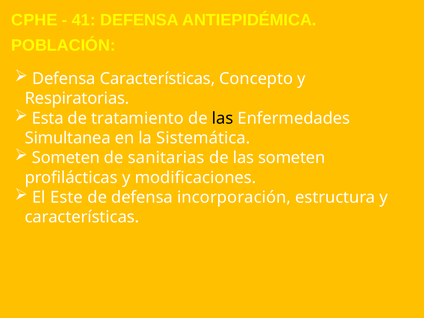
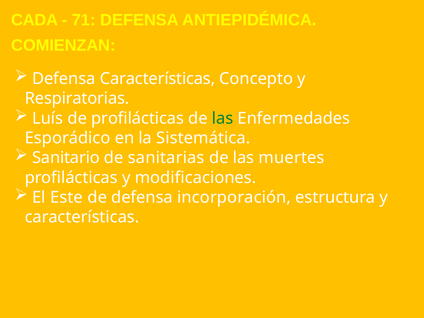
CPHE: CPHE -> CADA (35, 20)
41: 41 -> 71 (84, 20)
POBLACIÓN: POBLACIÓN -> COMIENZAN (63, 46)
Esta: Esta -> Luís (48, 118)
de tratamiento: tratamiento -> profilácticas (138, 118)
las colour: black -> green (223, 118)
Simultanea: Simultanea -> Esporádico (68, 138)
Someten: Someten -> Sanitario (66, 158)
las someten: someten -> muertes (292, 158)
